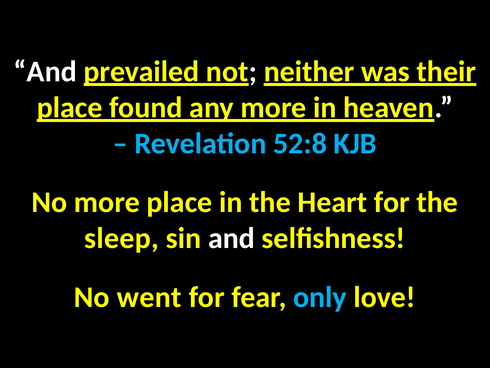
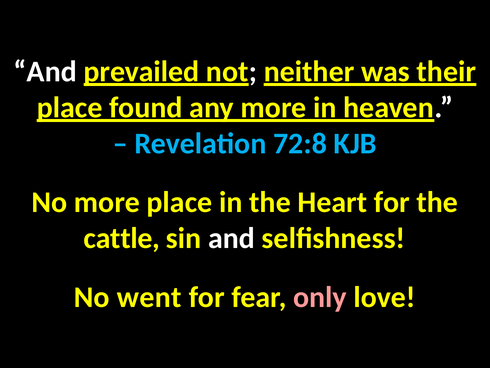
52:8: 52:8 -> 72:8 (300, 143)
sleep: sleep -> cattle (122, 238)
only colour: light blue -> pink (320, 297)
